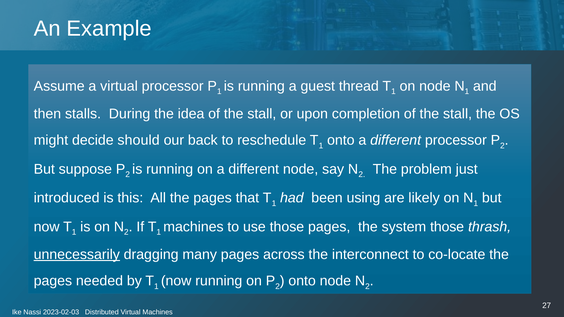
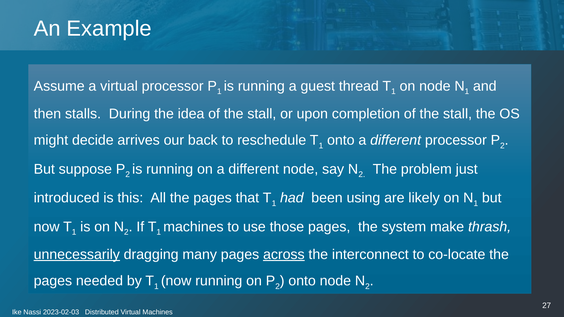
should: should -> arrives (139, 140)
system those: those -> make (447, 227)
across underline: none -> present (284, 255)
